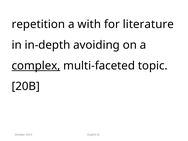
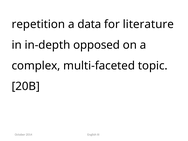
with: with -> data (89, 24)
avoiding: avoiding -> opposed (97, 45)
complex underline: present -> none (36, 66)
